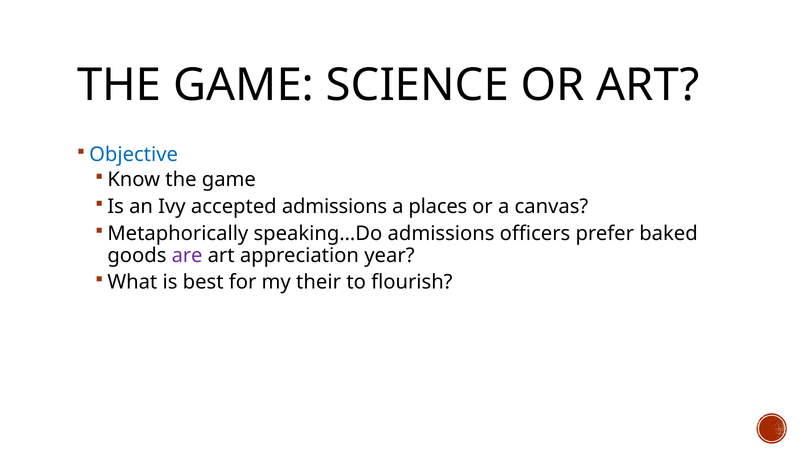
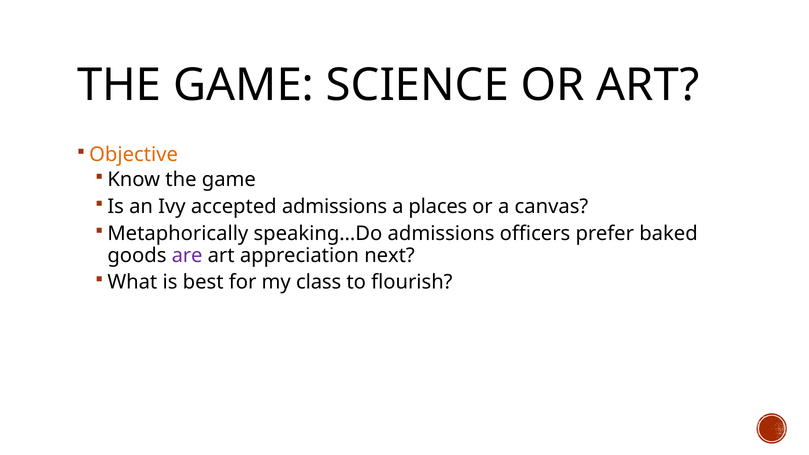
Objective colour: blue -> orange (134, 155)
year: year -> next (389, 255)
their: their -> class (319, 282)
